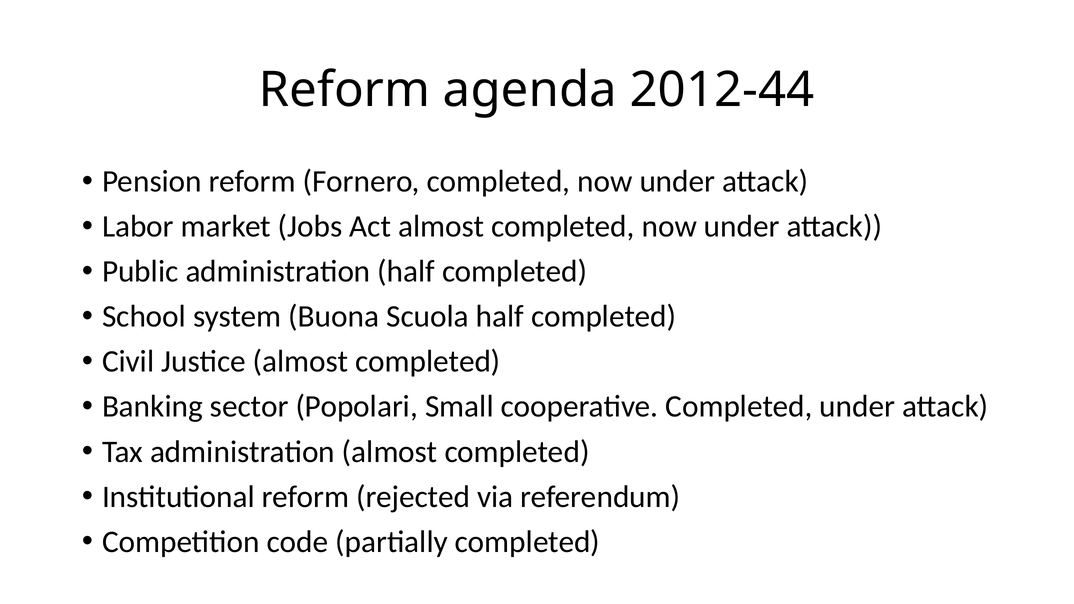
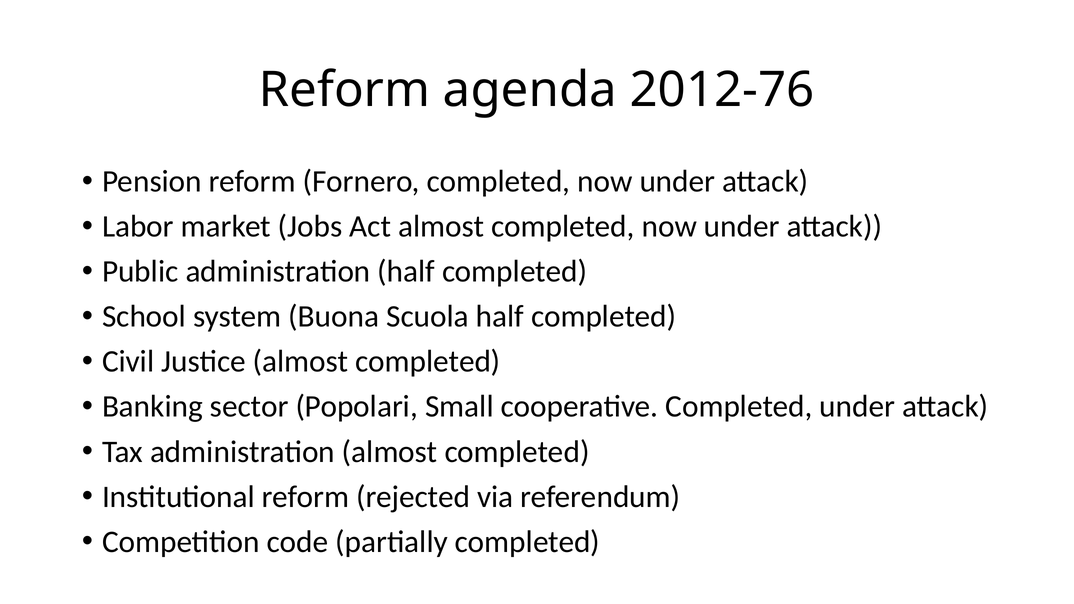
2012-44: 2012-44 -> 2012-76 (722, 90)
